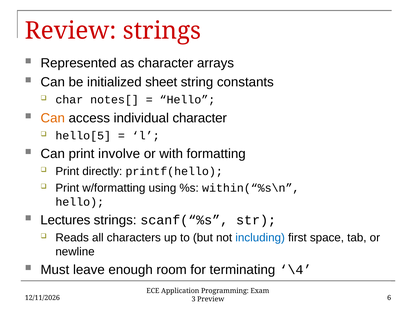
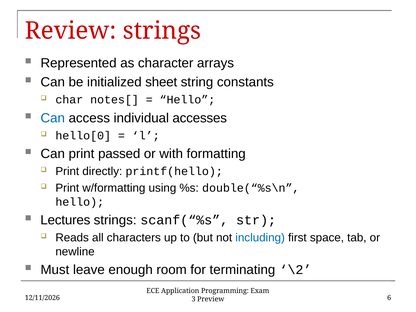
Can colour: orange -> blue (53, 118)
individual character: character -> accesses (200, 118)
hello[5: hello[5 -> hello[0 (83, 136)
involve: involve -> passed (119, 154)
within(“%s\n: within(“%s\n -> double(“%s\n (251, 188)
\4: \4 -> \2 (295, 270)
